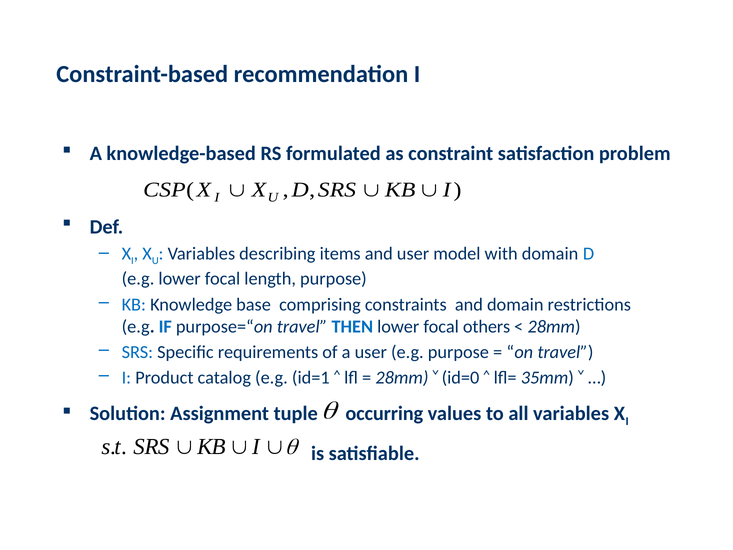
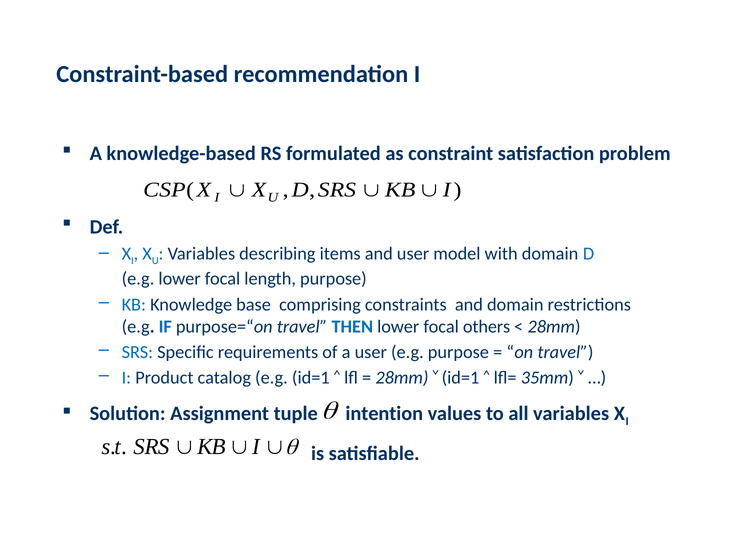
id=0: id=0 -> id=1 (461, 378)
occurring: occurring -> intention (384, 413)
